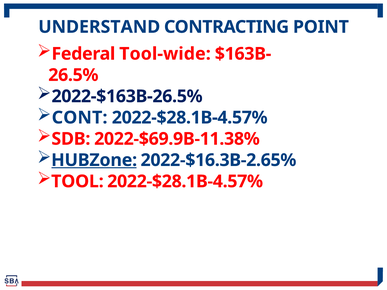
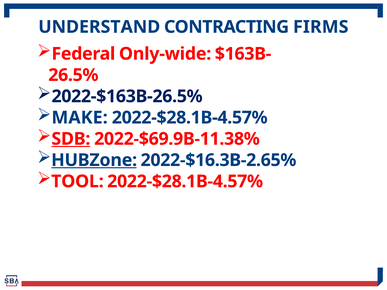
POINT: POINT -> FIRMS (321, 27)
Tool-wide: Tool-wide -> Only-wide (165, 54)
CONT: CONT -> MAKE (80, 118)
SDB underline: none -> present (71, 139)
